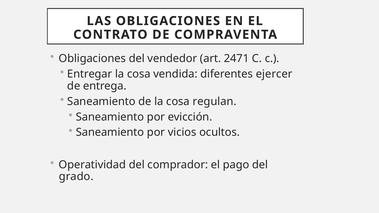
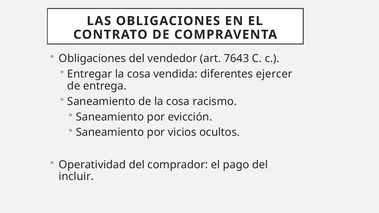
2471: 2471 -> 7643 (236, 59)
regulan: regulan -> racismo (215, 101)
grado: grado -> incluir (76, 177)
